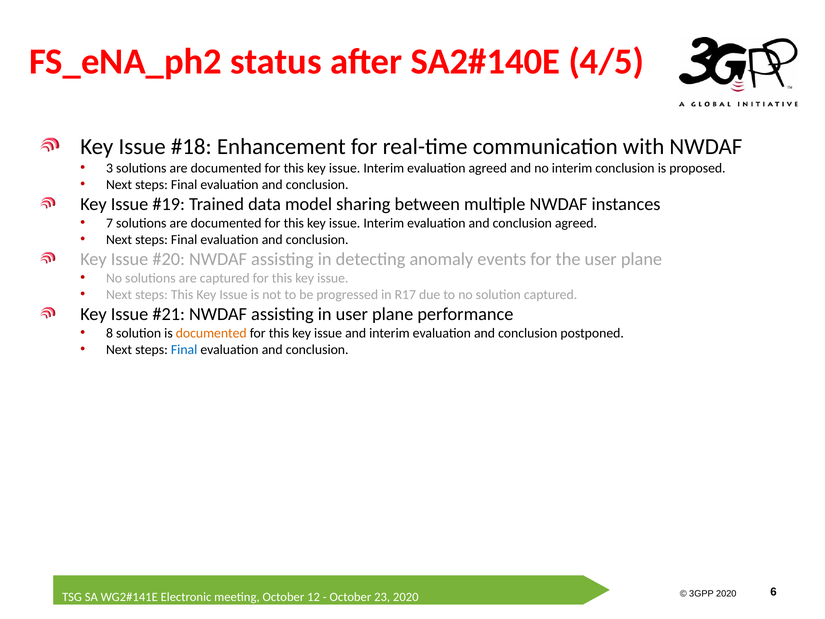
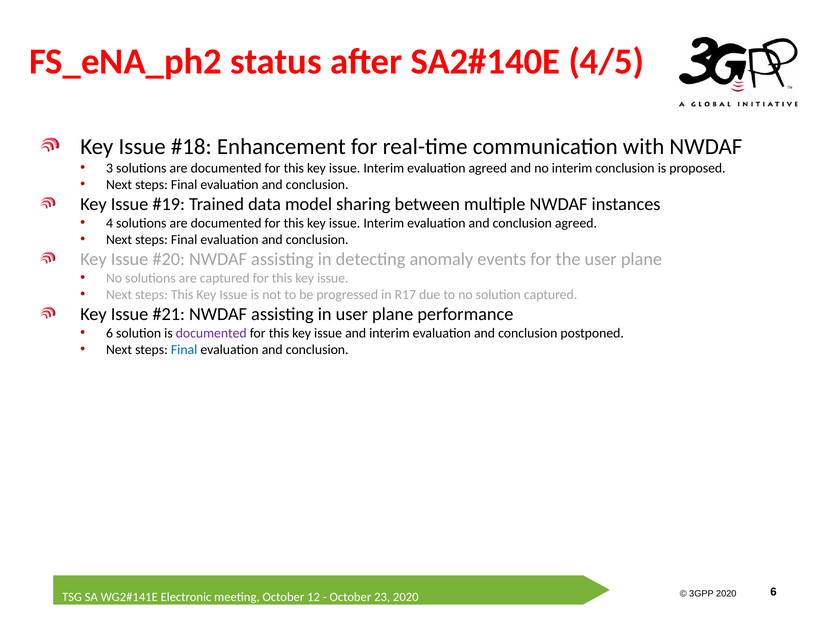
7: 7 -> 4 (110, 223)
8: 8 -> 6 (110, 333)
documented colour: orange -> purple (211, 333)
